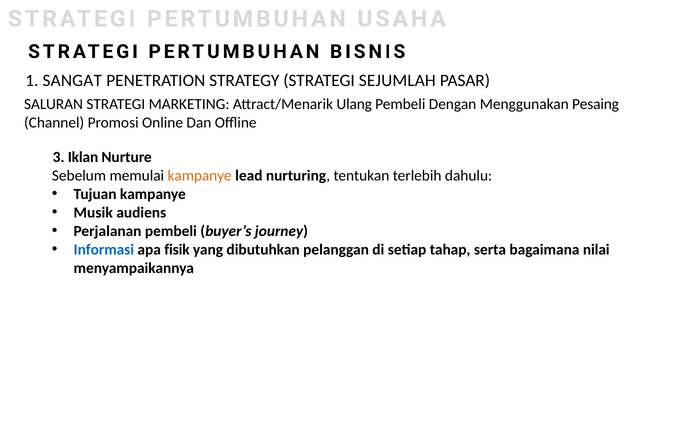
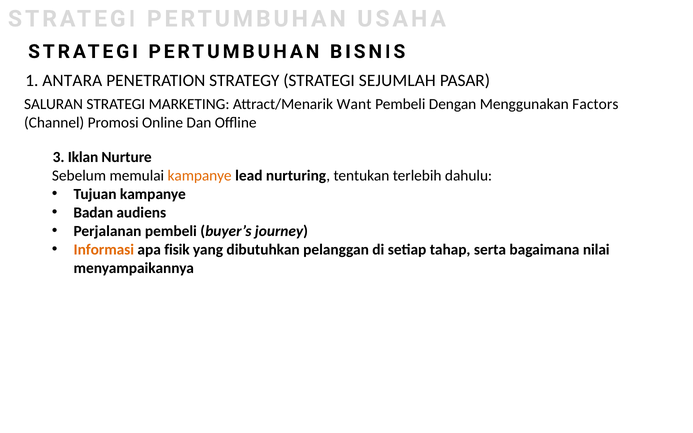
SANGAT: SANGAT -> ANTARA (72, 80)
Ulang: Ulang -> Want (354, 104)
Pesaing: Pesaing -> Factors (595, 104)
Musik: Musik -> Badan (93, 213)
Informasi colour: blue -> orange (104, 250)
